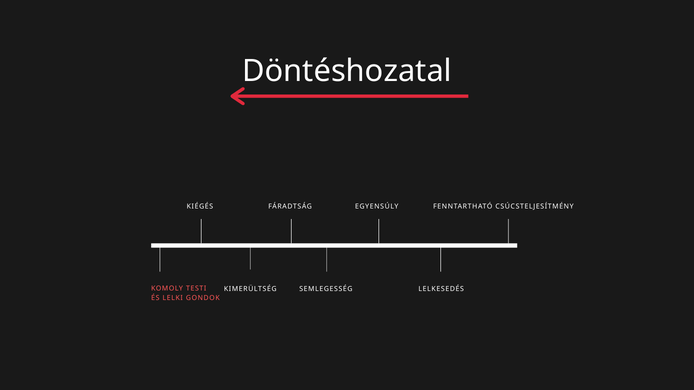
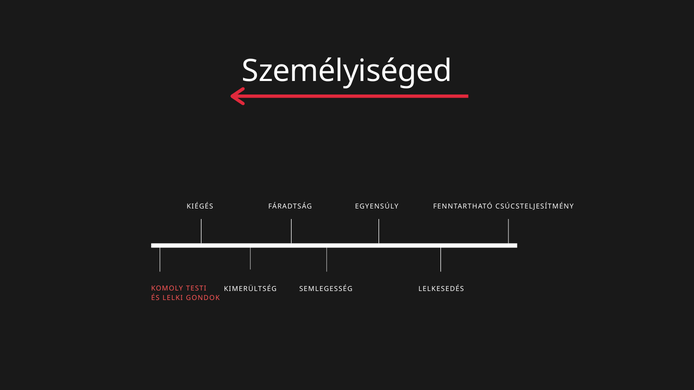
Döntéshozatal: Döntéshozatal -> Személyiséged (347, 71)
